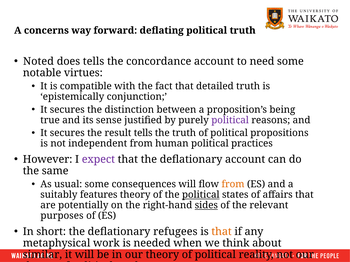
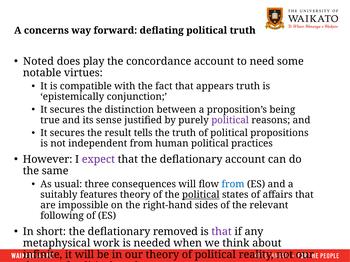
does tells: tells -> play (94, 61)
detailed: detailed -> appears (215, 86)
usual some: some -> three (97, 185)
from colour: orange -> blue (233, 185)
potentially: potentially -> impossible (83, 206)
sides underline: present -> none (206, 206)
purposes: purposes -> following (62, 216)
refugees: refugees -> removed (175, 232)
that colour: orange -> purple (222, 232)
similar: similar -> infinite (43, 255)
